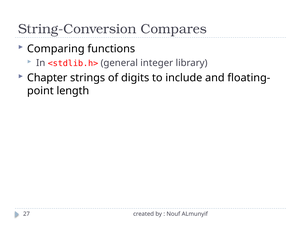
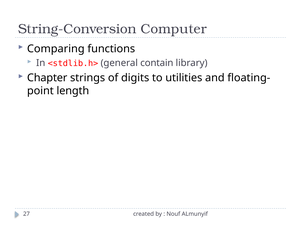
Compares: Compares -> Computer (174, 29)
integer: integer -> contain (157, 63)
include: include -> utilities (184, 78)
